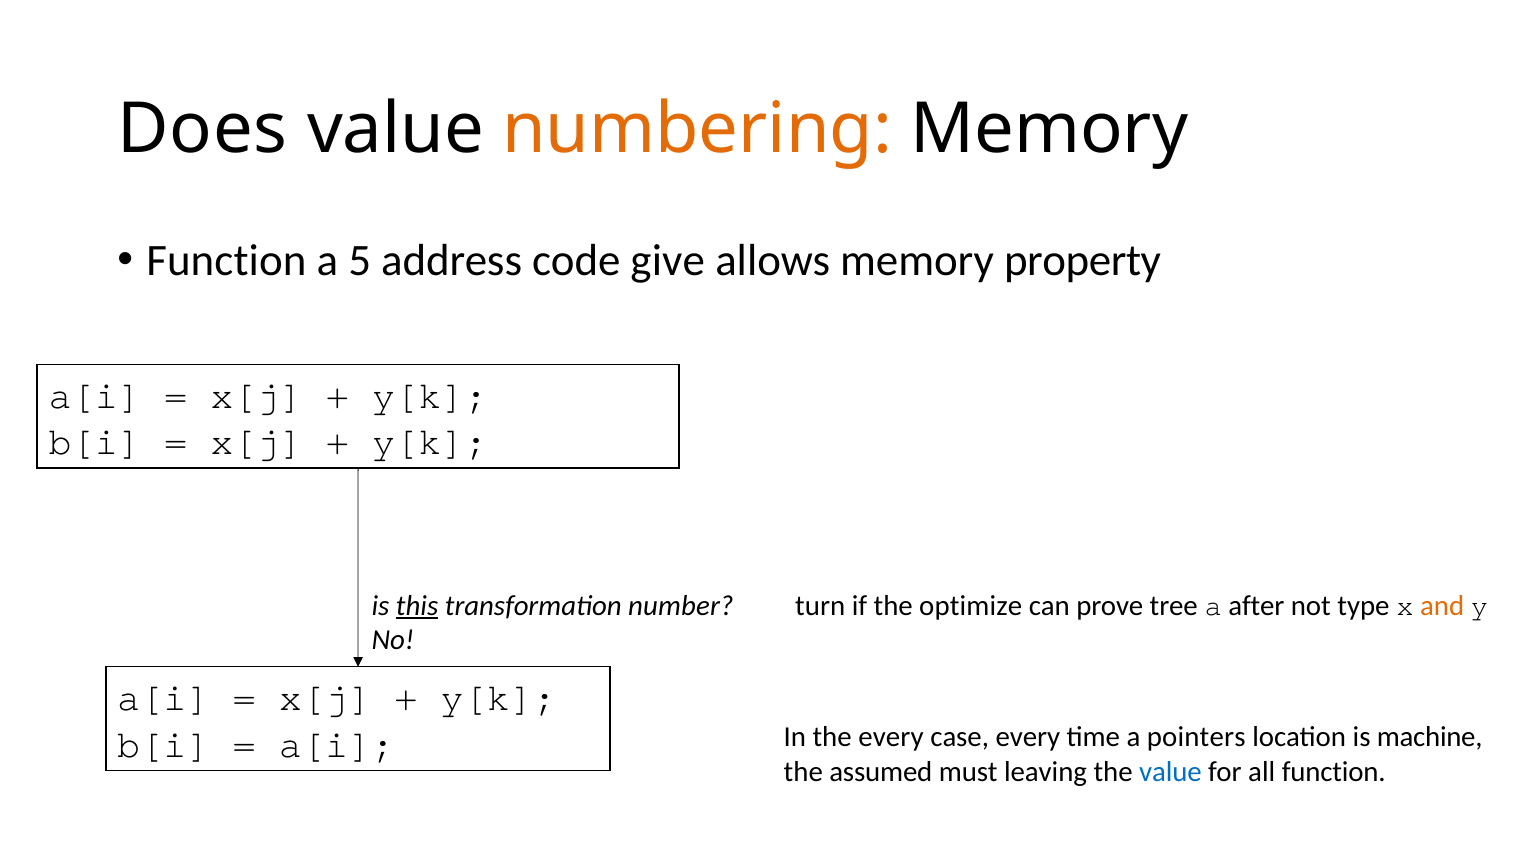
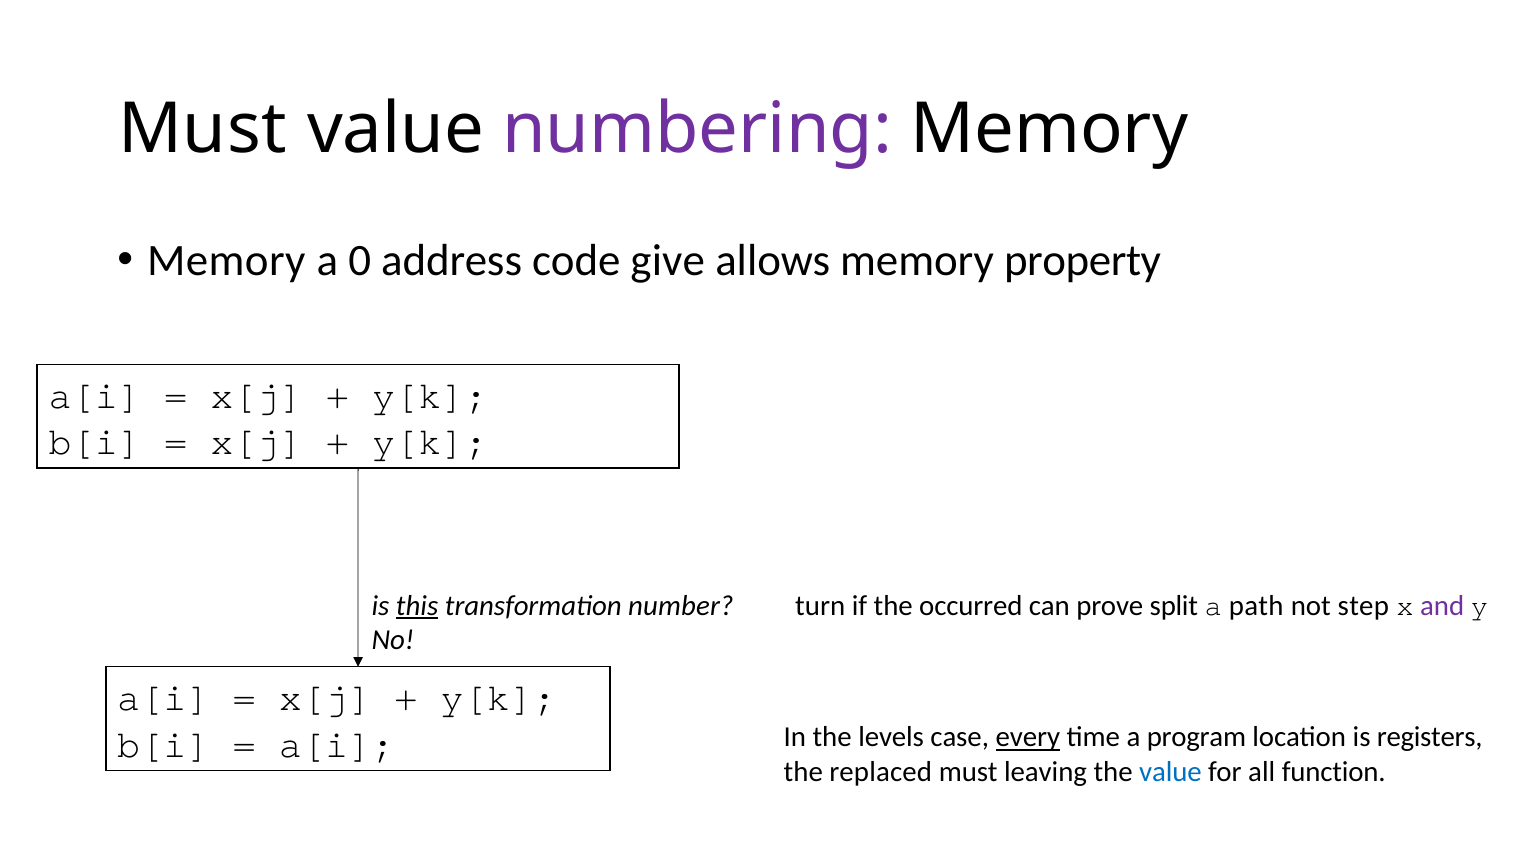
Does: Does -> Must (203, 129)
numbering colour: orange -> purple (697, 129)
Function: Function -> Memory (226, 260)
5: 5 -> 0 (360, 260)
optimize: optimize -> occurred (971, 606)
tree: tree -> split (1174, 606)
after: after -> path (1256, 606)
type: type -> step (1363, 606)
and colour: orange -> purple (1442, 606)
the every: every -> levels (891, 738)
every underline: none -> present (1028, 738)
pointers: pointers -> program (1196, 738)
machine: machine -> registers (1430, 738)
assumed: assumed -> replaced (881, 772)
